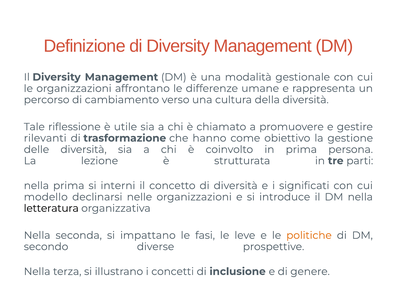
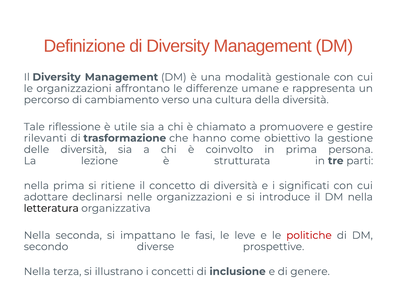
interni: interni -> ritiene (118, 185)
modello: modello -> adottare (46, 197)
politiche colour: orange -> red (309, 235)
